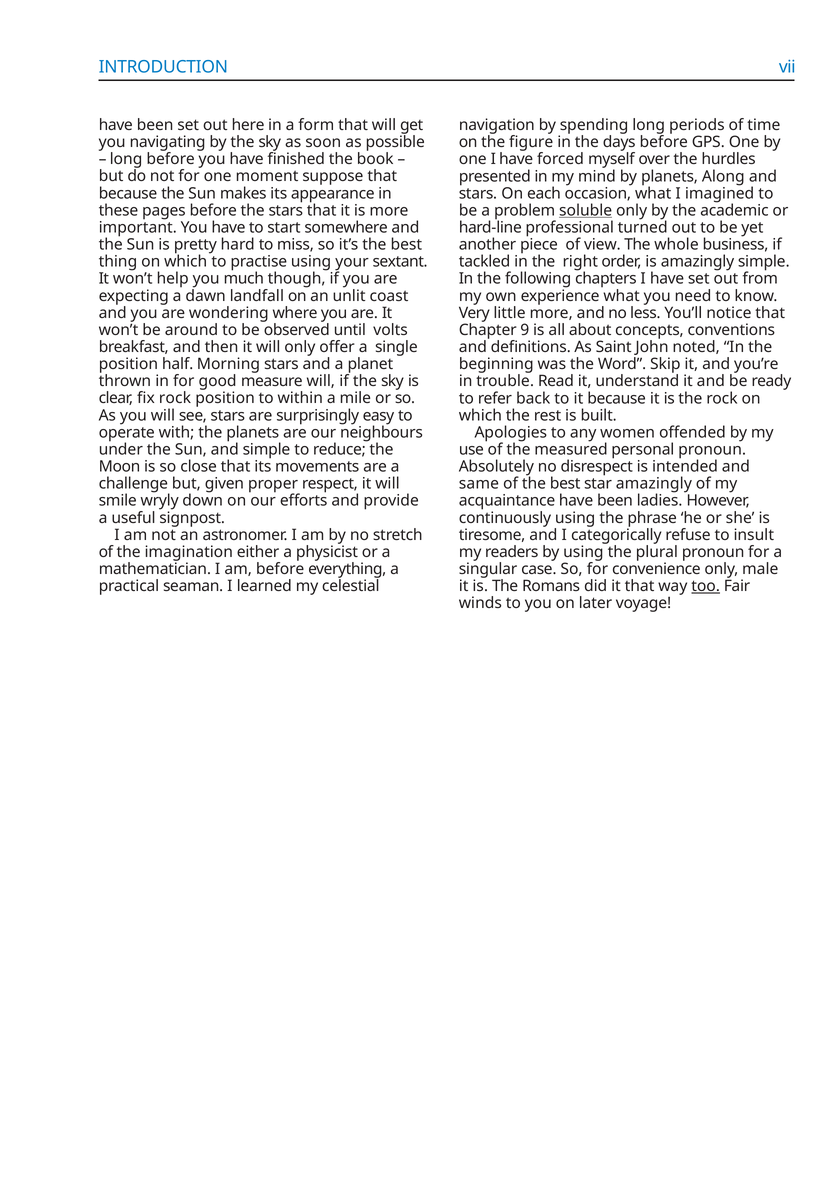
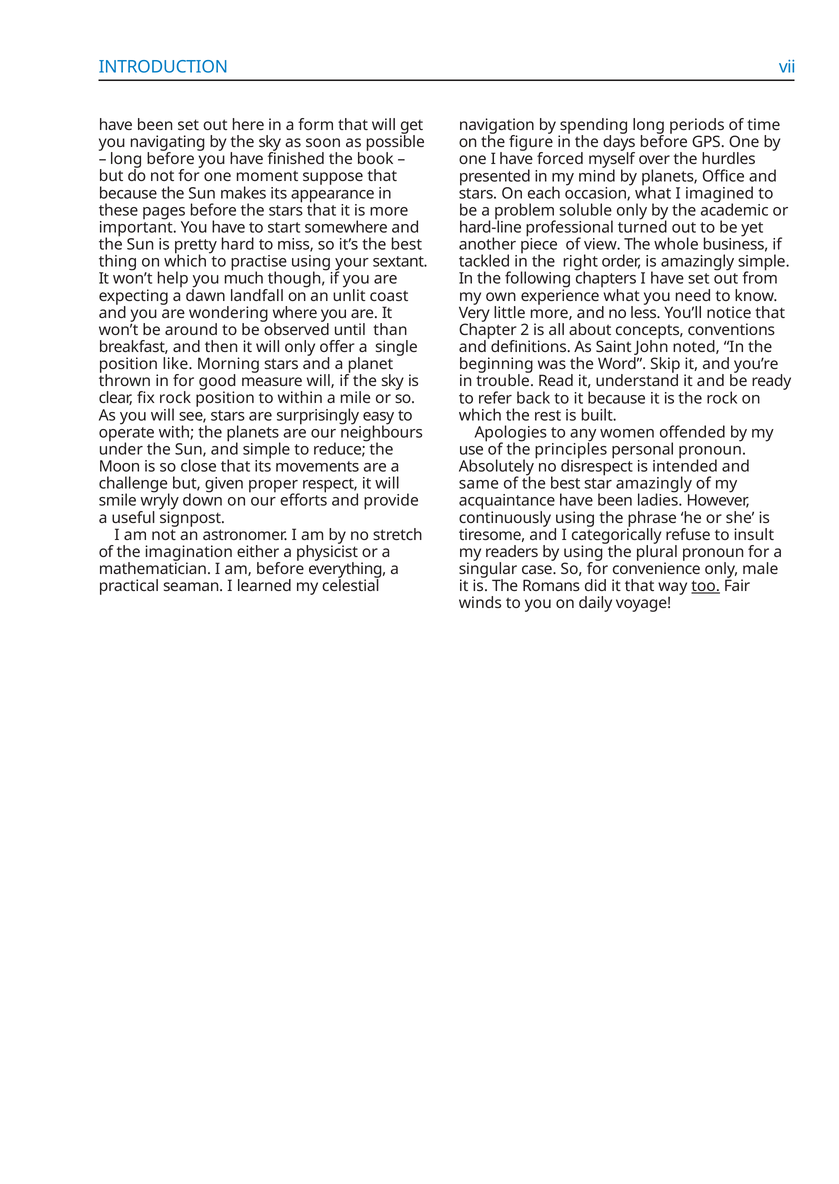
Along: Along -> Office (723, 176)
soluble underline: present -> none (586, 210)
volts: volts -> than (390, 330)
9: 9 -> 2 (525, 330)
half: half -> like (178, 364)
measured: measured -> principles (571, 449)
later: later -> daily (595, 603)
